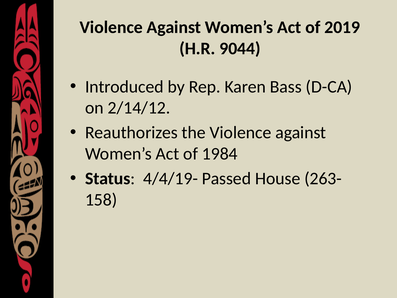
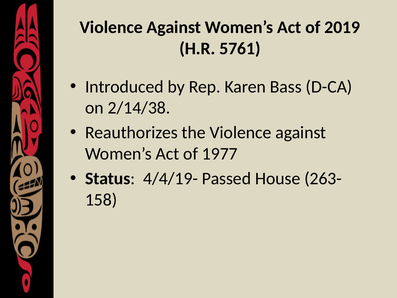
9044: 9044 -> 5761 (240, 49)
2/14/12: 2/14/12 -> 2/14/38 (139, 108)
1984: 1984 -> 1977 (220, 154)
